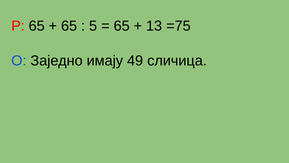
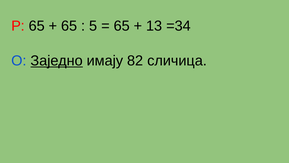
=75: =75 -> =34 (178, 26)
Заједно underline: none -> present (57, 61)
49: 49 -> 82 (135, 61)
